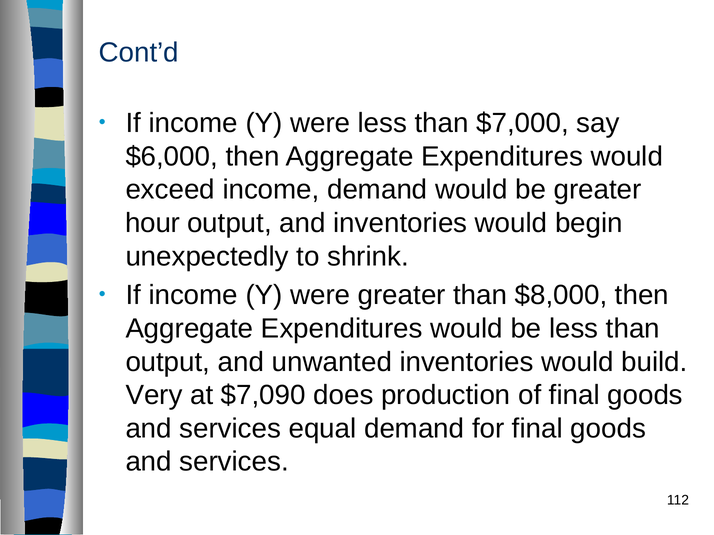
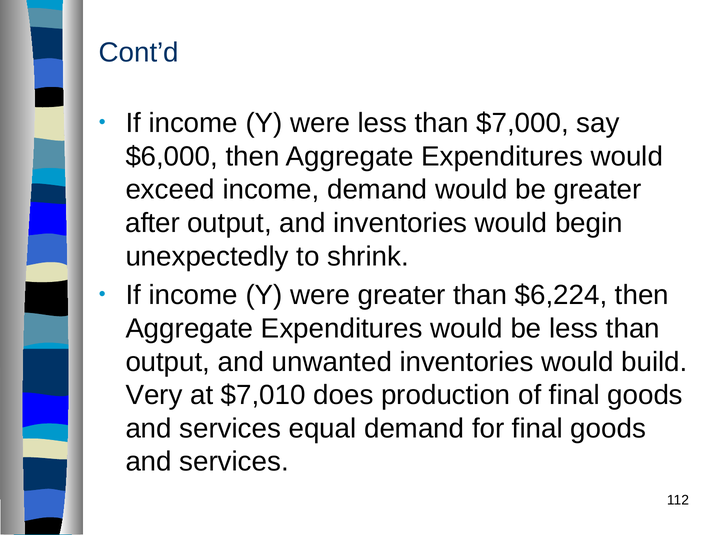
hour: hour -> after (153, 223)
$8,000: $8,000 -> $6,224 (561, 296)
$7,090: $7,090 -> $7,010 (263, 396)
